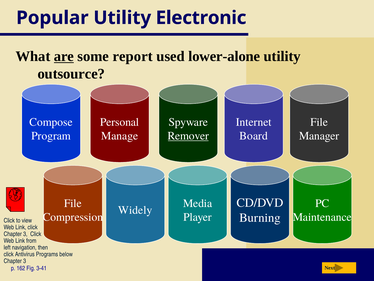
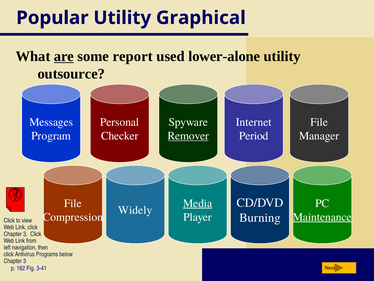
Electronic: Electronic -> Graphical (201, 18)
Compose: Compose -> Messages (51, 122)
Manage: Manage -> Checker (120, 136)
Board: Board -> Period (254, 136)
Media underline: none -> present (198, 203)
Maintenance underline: none -> present (322, 217)
